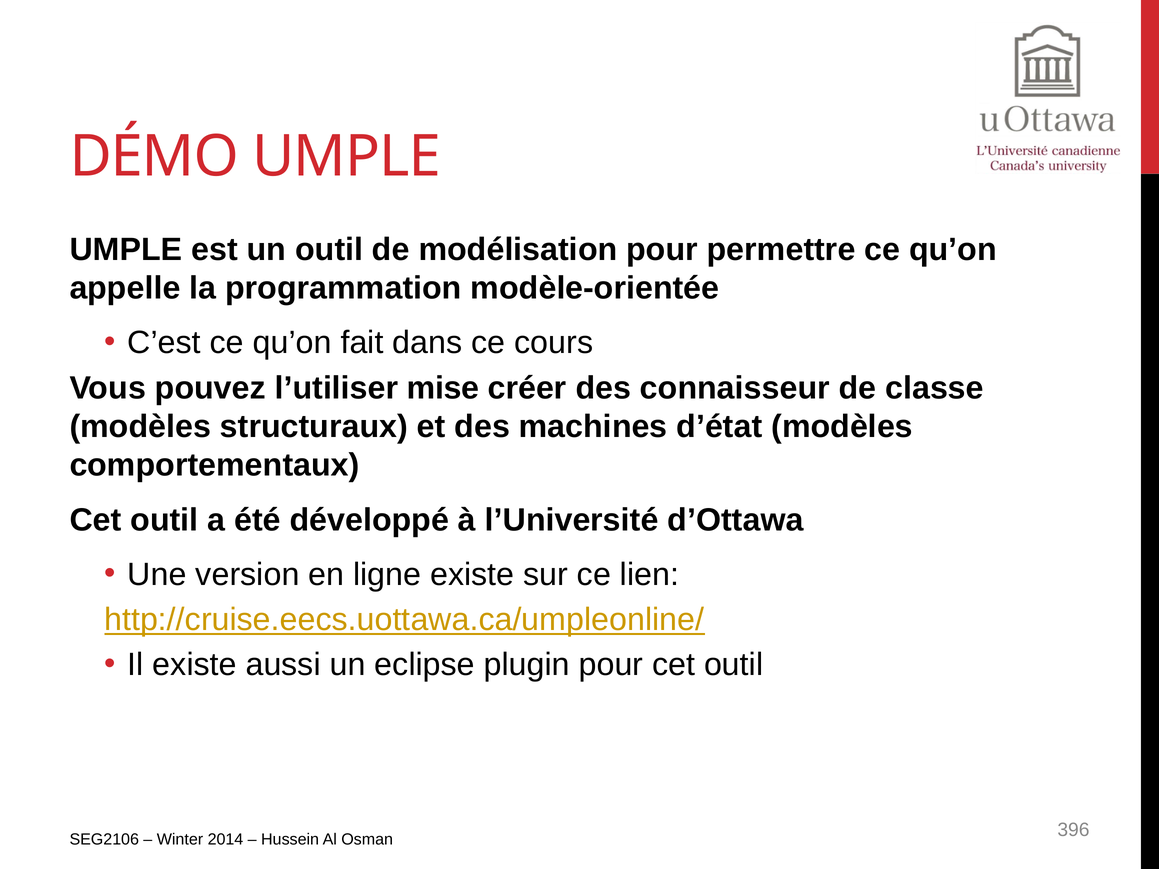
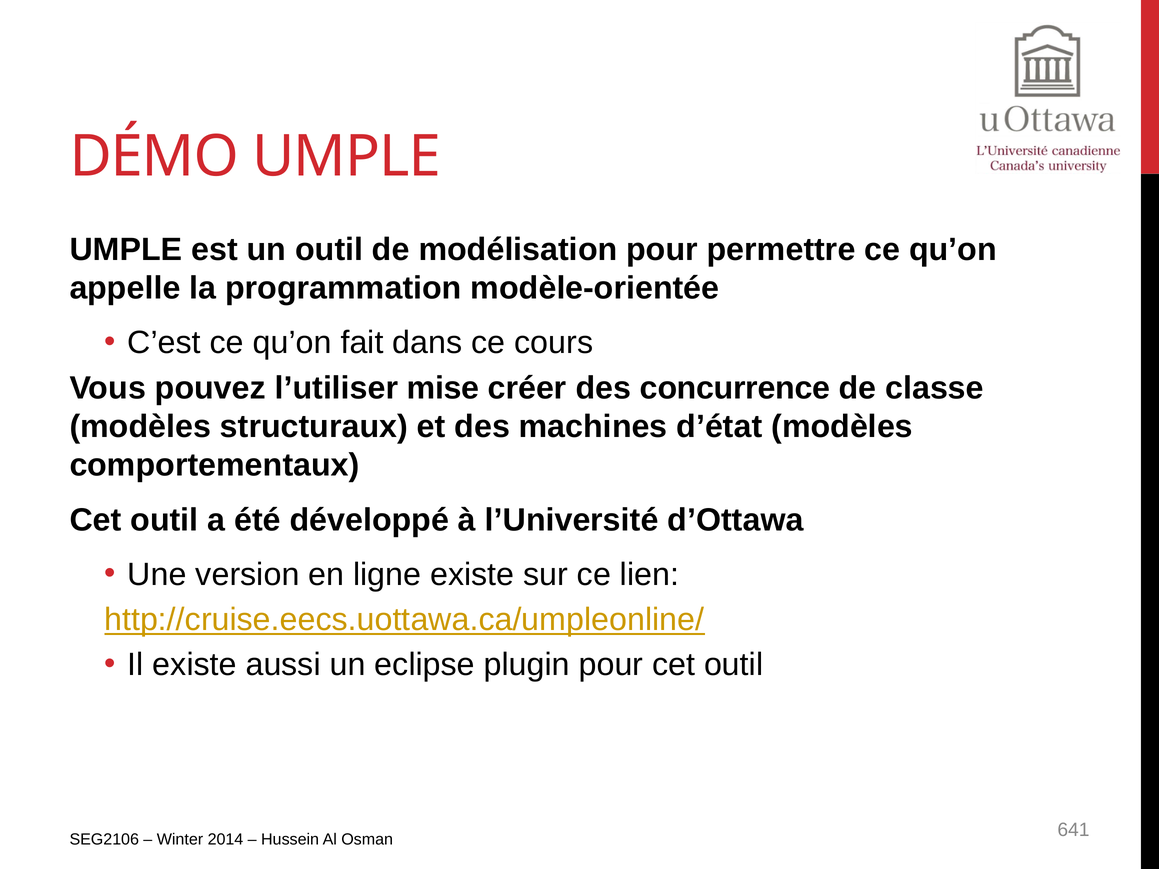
connaisseur: connaisseur -> concurrence (735, 388)
396: 396 -> 641 (1073, 830)
